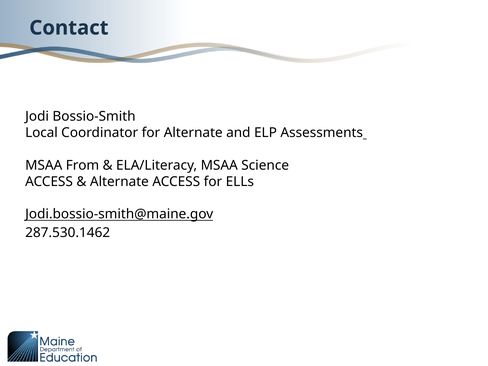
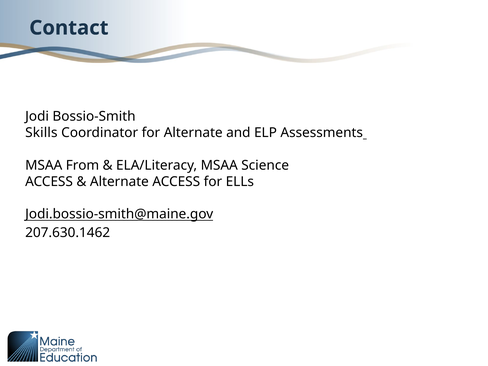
Local: Local -> Skills (41, 133)
287.530.1462: 287.530.1462 -> 207.630.1462 (68, 233)
